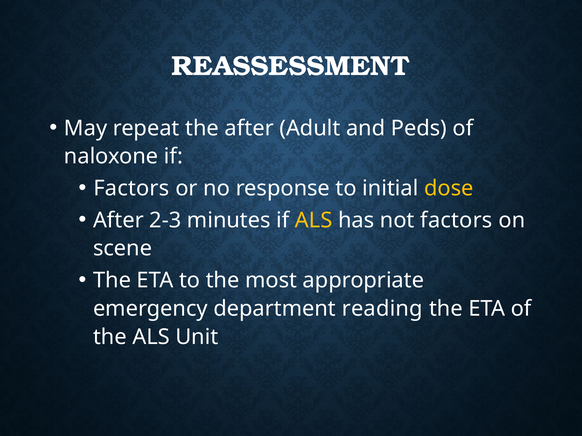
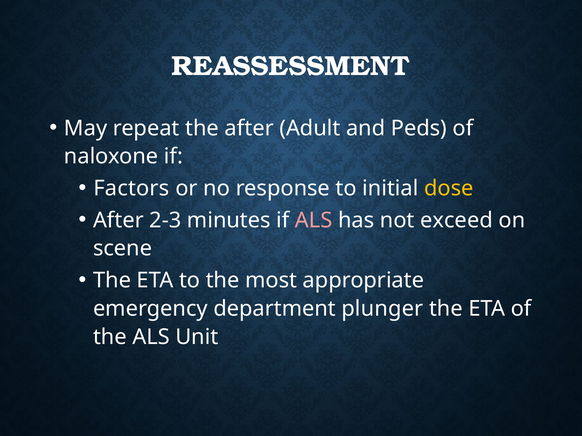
ALS colour: yellow -> pink (314, 220)
not factors: factors -> exceed (456, 220)
reading: reading -> plunger (382, 309)
